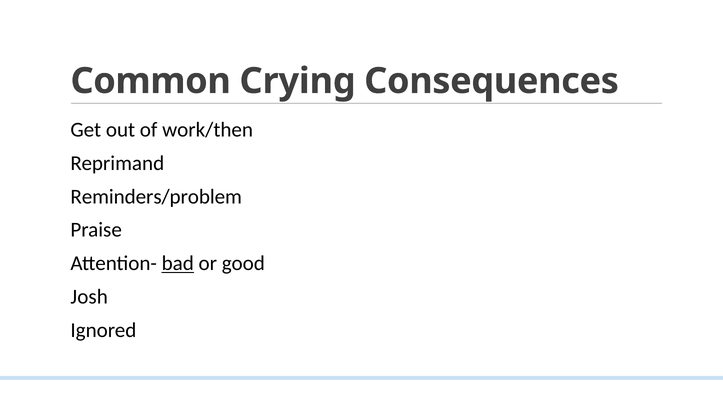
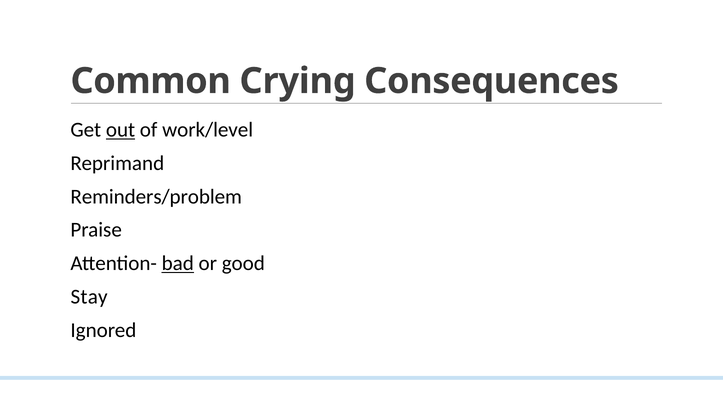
out underline: none -> present (121, 130)
work/then: work/then -> work/level (208, 130)
Josh: Josh -> Stay (89, 297)
